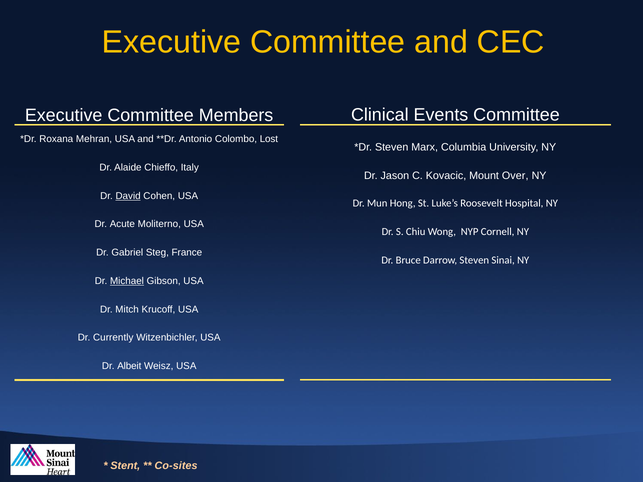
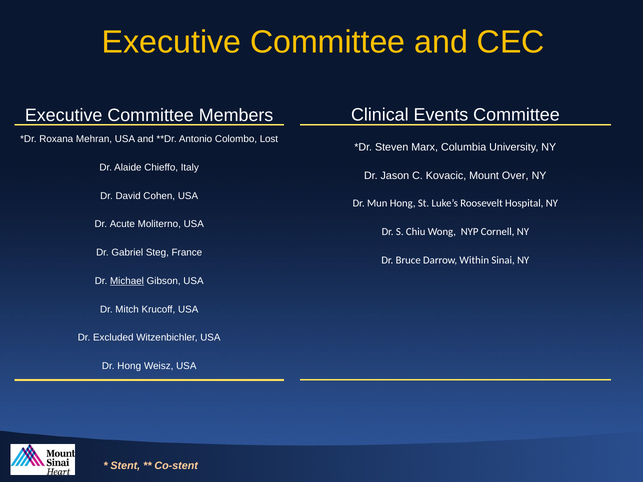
David underline: present -> none (128, 196)
Darrow Steven: Steven -> Within (474, 260)
Currently: Currently -> Excluded (113, 338)
Dr Albeit: Albeit -> Hong (129, 366)
Co-sites: Co-sites -> Co-stent (176, 466)
